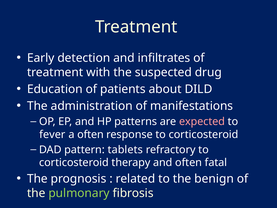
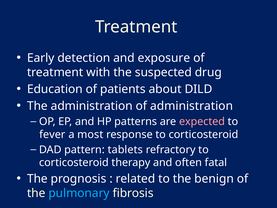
infiltrates: infiltrates -> exposure (164, 58)
of manifestations: manifestations -> administration (192, 106)
a often: often -> most (90, 134)
pulmonary colour: light green -> light blue (79, 193)
